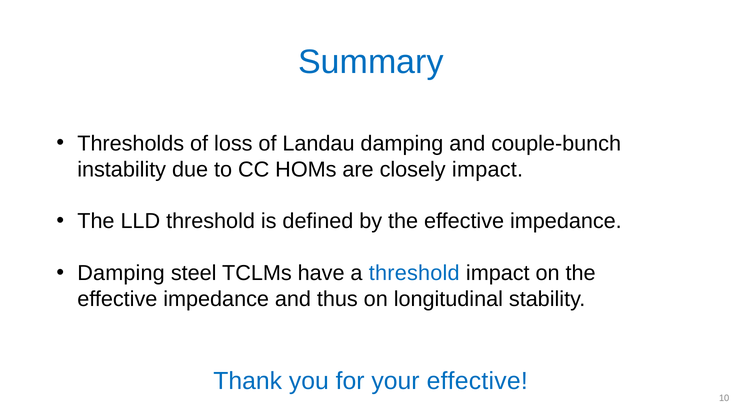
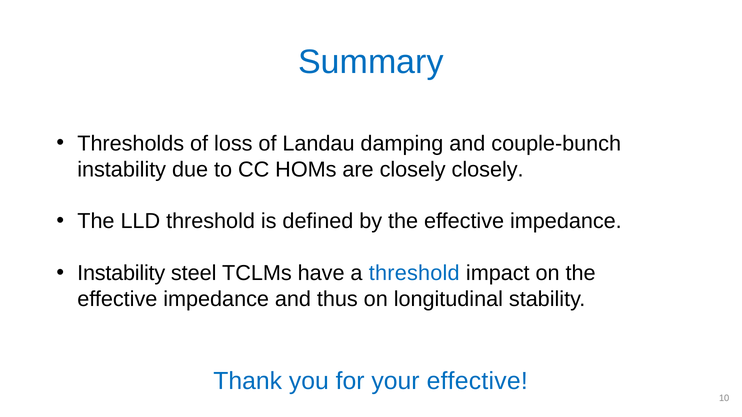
closely impact: impact -> closely (488, 170)
Damping: Damping -> Instability (121, 273)
